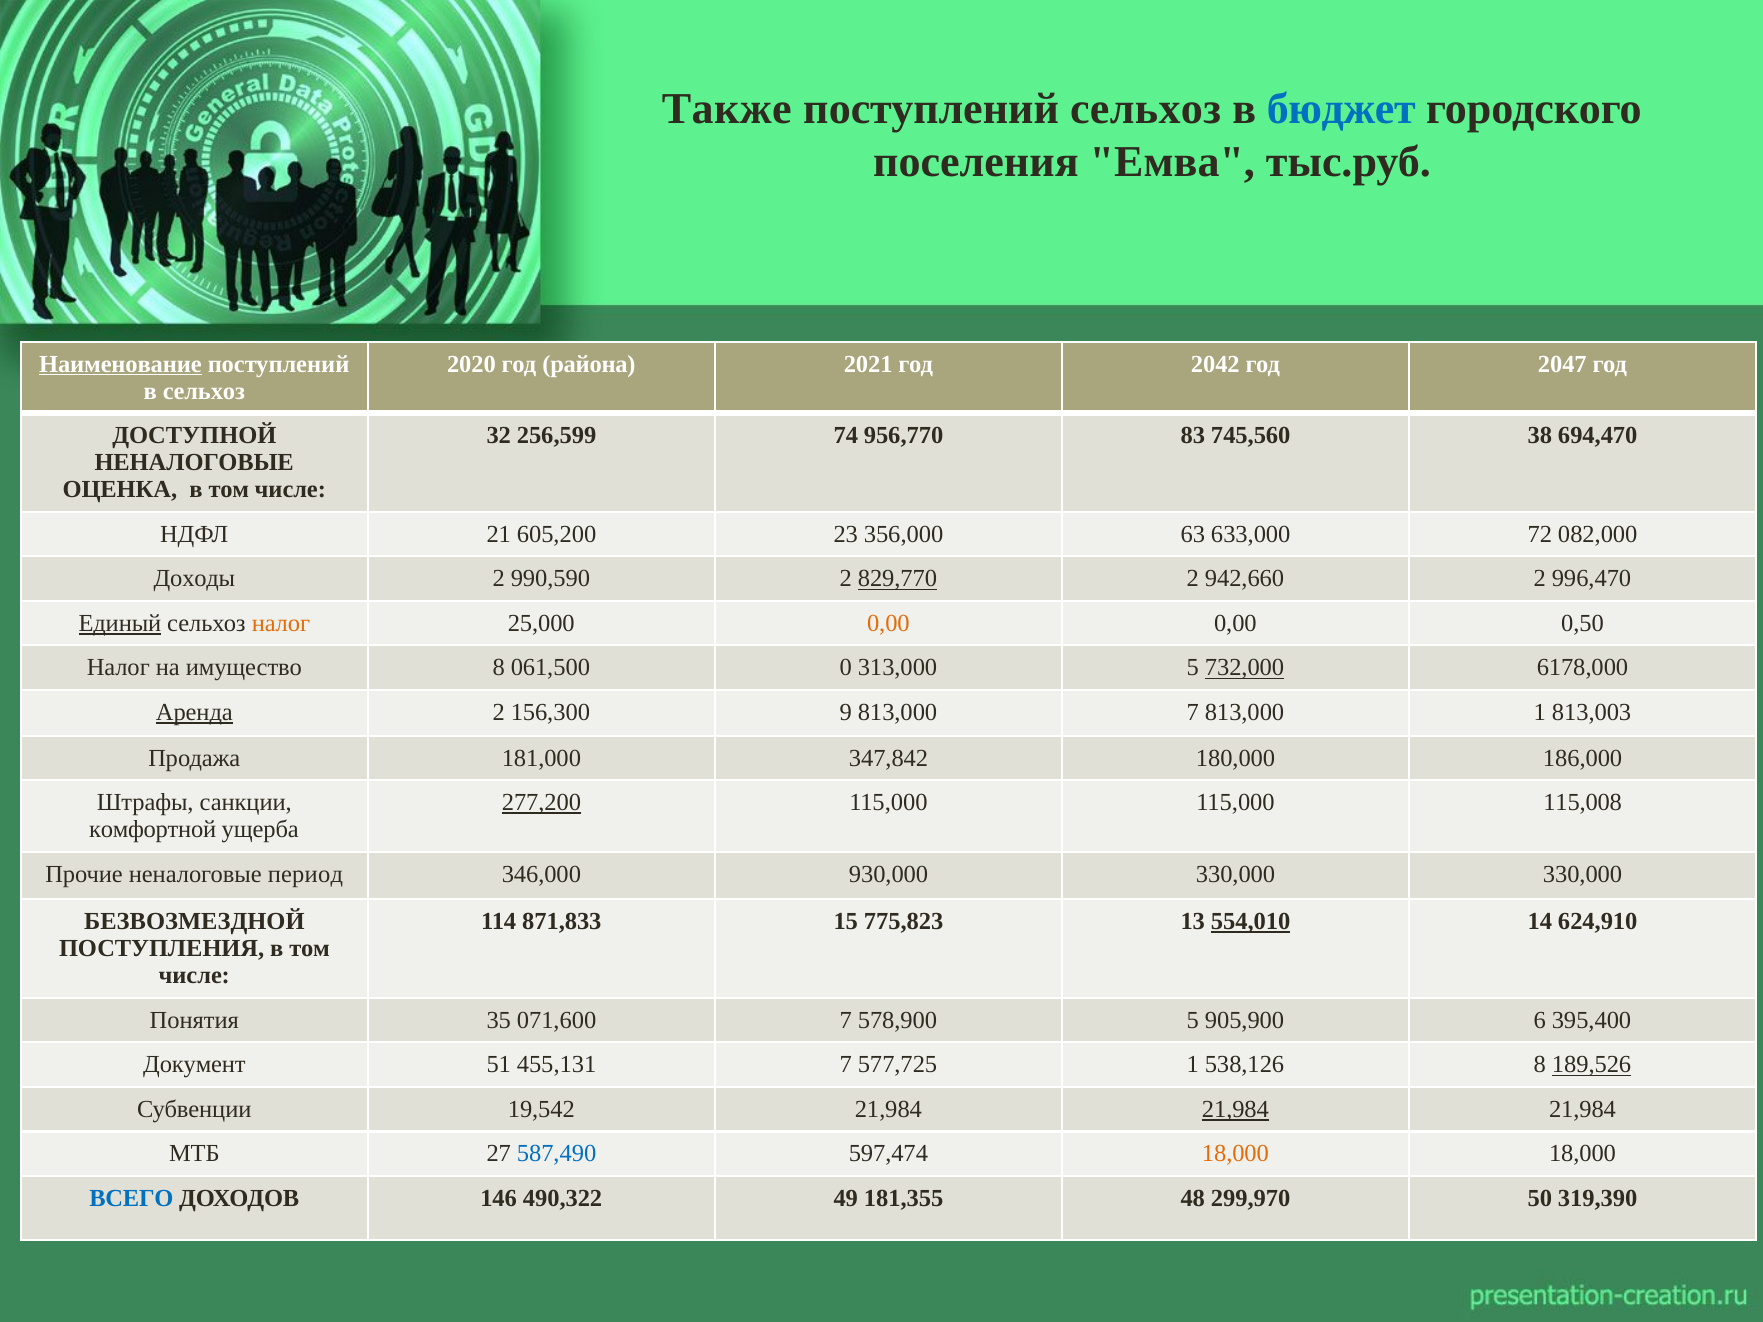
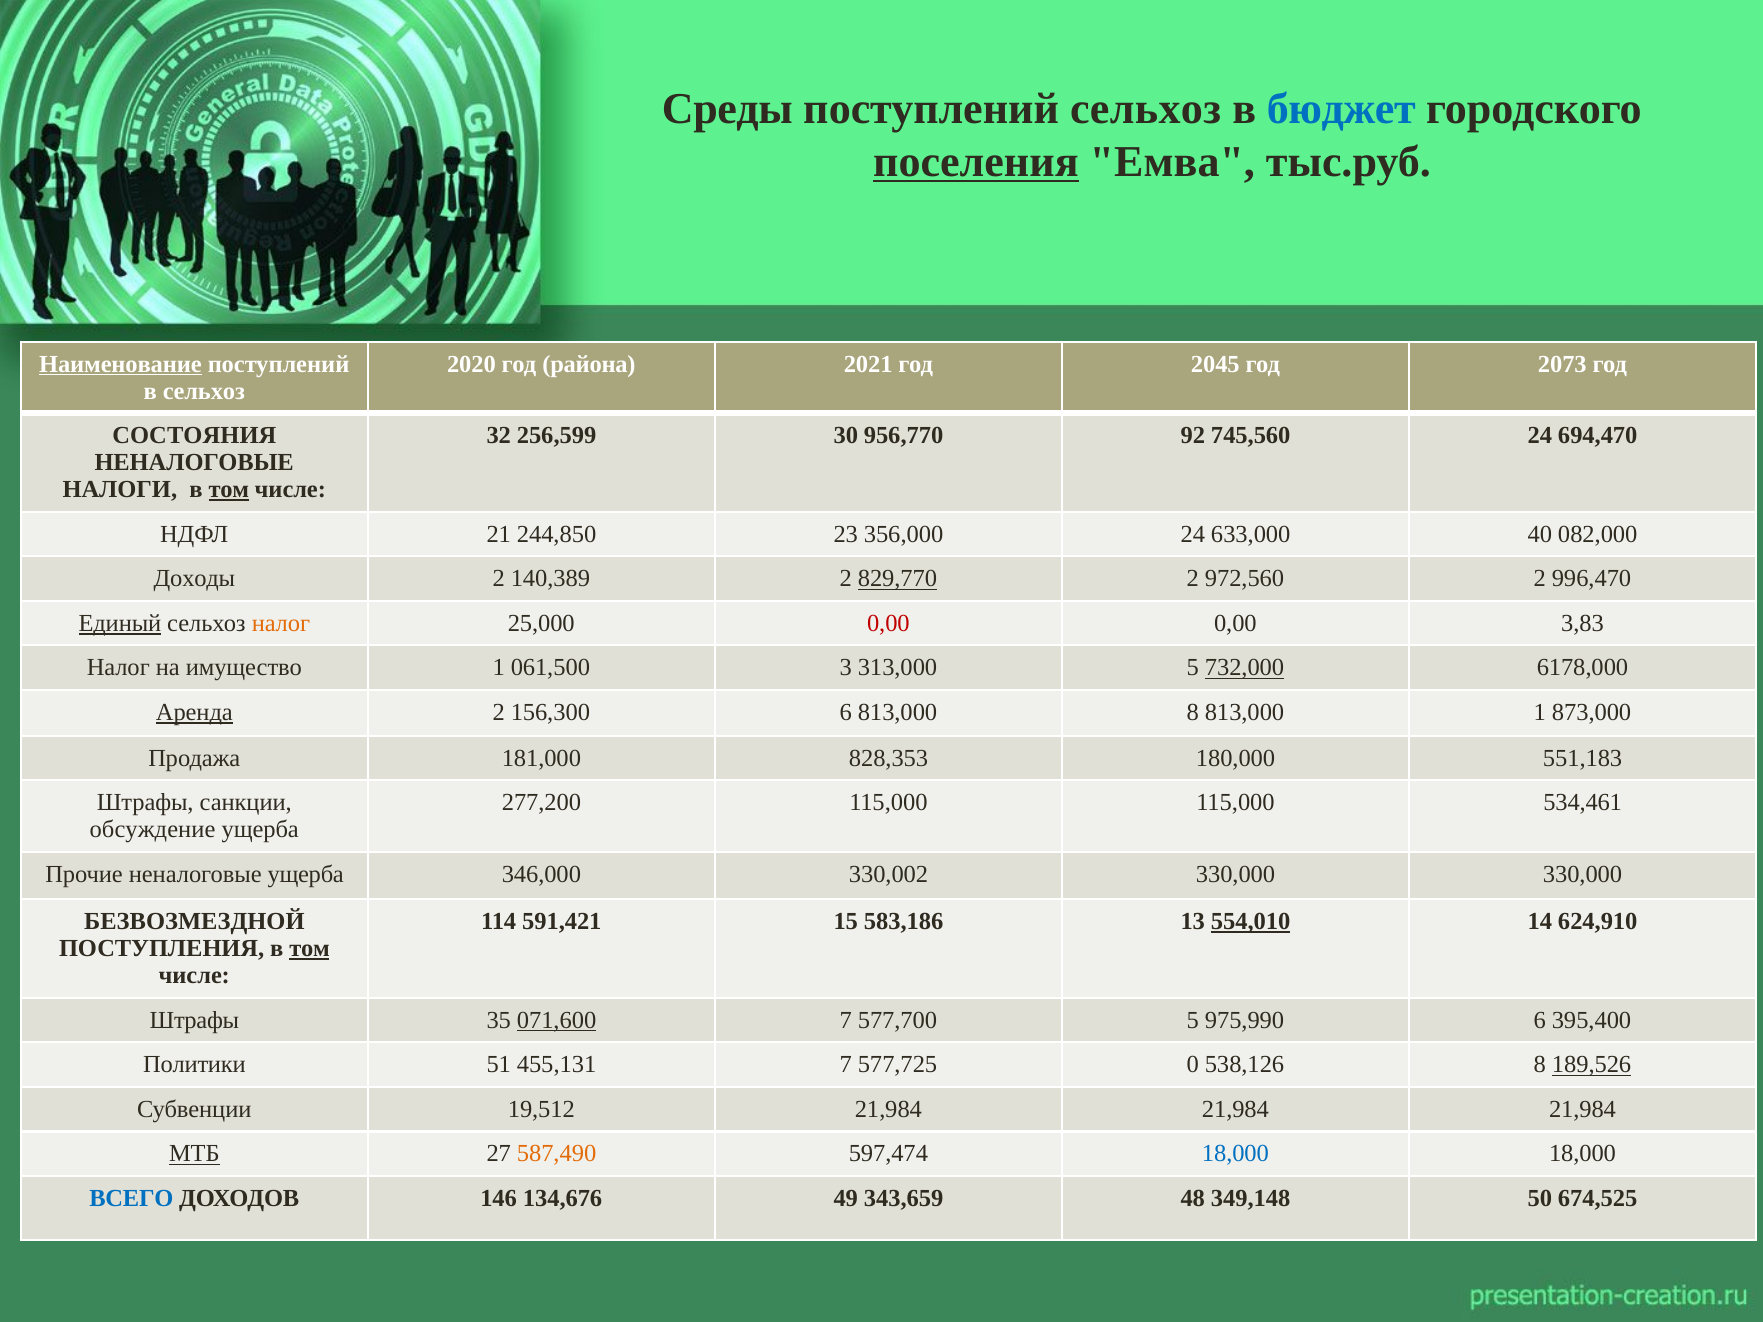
Также: Также -> Среды (727, 109)
поселения underline: none -> present (976, 162)
2042: 2042 -> 2045 (1215, 364)
2047: 2047 -> 2073 (1562, 364)
ДОСТУПНОЙ: ДОСТУПНОЙ -> СОСТОЯНИЯ (194, 436)
74: 74 -> 30 (846, 436)
83: 83 -> 92 (1193, 436)
745,560 38: 38 -> 24 (1540, 436)
ОЦЕНКА: ОЦЕНКА -> НАЛОГИ (120, 490)
том underline: none -> present (229, 490)
605,200: 605,200 -> 244,850 (557, 534)
356,000 63: 63 -> 24 (1193, 534)
72: 72 -> 40 (1540, 534)
990,590: 990,590 -> 140,389 (550, 579)
942,660: 942,660 -> 972,560 (1245, 579)
0,00 colour: orange -> red (888, 623)
0,50: 0,50 -> 3,83 (1582, 623)
имущество 8: 8 -> 1 (499, 668)
0: 0 -> 3 (846, 668)
156,300 9: 9 -> 6 (846, 713)
813,000 7: 7 -> 8 (1193, 713)
813,003: 813,003 -> 873,000 (1592, 713)
347,842: 347,842 -> 828,353 (889, 758)
186,000: 186,000 -> 551,183 (1583, 758)
277,200 underline: present -> none (541, 803)
115,008: 115,008 -> 534,461 (1583, 803)
комфортной: комфортной -> обсуждение (153, 830)
неналоговые период: период -> ущерба (306, 874)
930,000: 930,000 -> 330,002 (889, 874)
871,833: 871,833 -> 591,421 (562, 922)
775,823: 775,823 -> 583,186 (904, 922)
том underline: none -> present (310, 949)
Понятия: Понятия -> Штрафы (194, 1020)
071,600 underline: none -> present (557, 1020)
578,900: 578,900 -> 577,700 (897, 1020)
905,900: 905,900 -> 975,990 (1245, 1020)
Документ: Документ -> Политики (194, 1065)
577,725 1: 1 -> 0 (1193, 1065)
19,542: 19,542 -> 19,512 (541, 1110)
21,984 underline: present -> none (1235, 1110)
МТБ underline: none -> present (194, 1154)
587,490 colour: blue -> orange (557, 1154)
18,000 colour: orange -> blue (1235, 1154)
490,322: 490,322 -> 134,676 (563, 1199)
181,355: 181,355 -> 343,659 (904, 1199)
299,970: 299,970 -> 349,148 (1251, 1199)
319,390: 319,390 -> 674,525 (1598, 1199)
